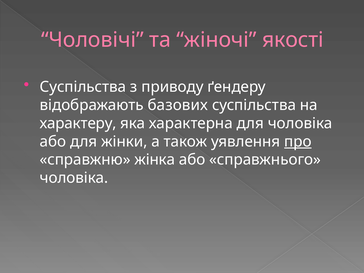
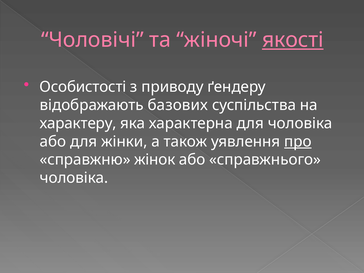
якості underline: none -> present (293, 40)
Суспільства: Суспільства -> Особистості (83, 87)
жінка: жінка -> жінок (155, 160)
